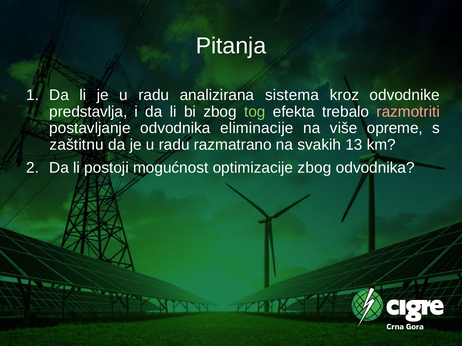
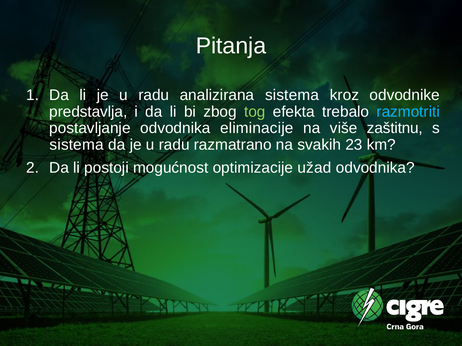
razmotriti colour: pink -> light blue (408, 112)
opreme: opreme -> zaštitnu (395, 128)
zaštitnu: zaštitnu -> sistema (77, 145)
13: 13 -> 23 (354, 145)
optimizacije zbog: zbog -> užad (314, 168)
